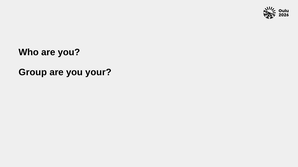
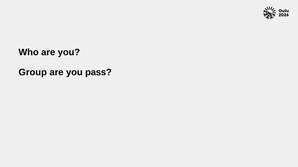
your: your -> pass (98, 72)
